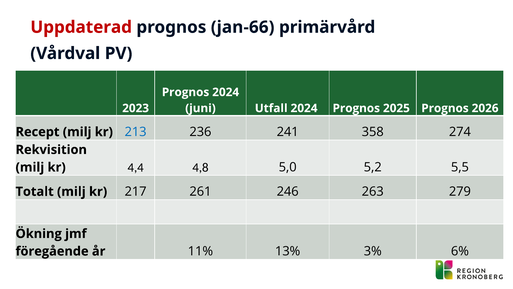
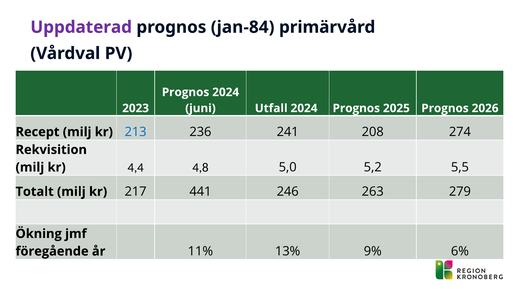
Uppdaterad colour: red -> purple (81, 27)
jan-66: jan-66 -> jan-84 (243, 27)
358: 358 -> 208 (373, 132)
261: 261 -> 441 (200, 191)
3%: 3% -> 9% (373, 251)
